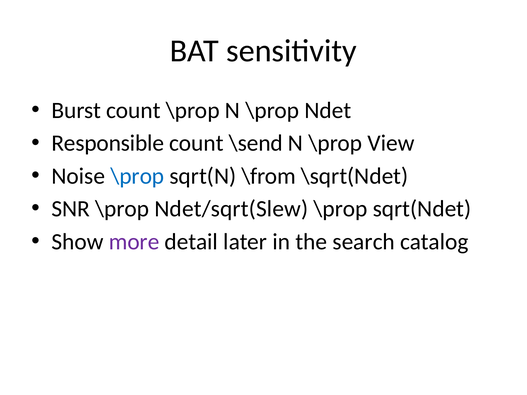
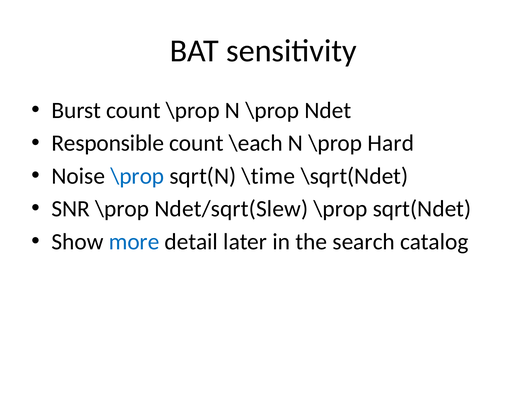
\send: \send -> \each (256, 143)
View: View -> Hard (391, 143)
\from: \from -> \time (268, 176)
more colour: purple -> blue (134, 242)
